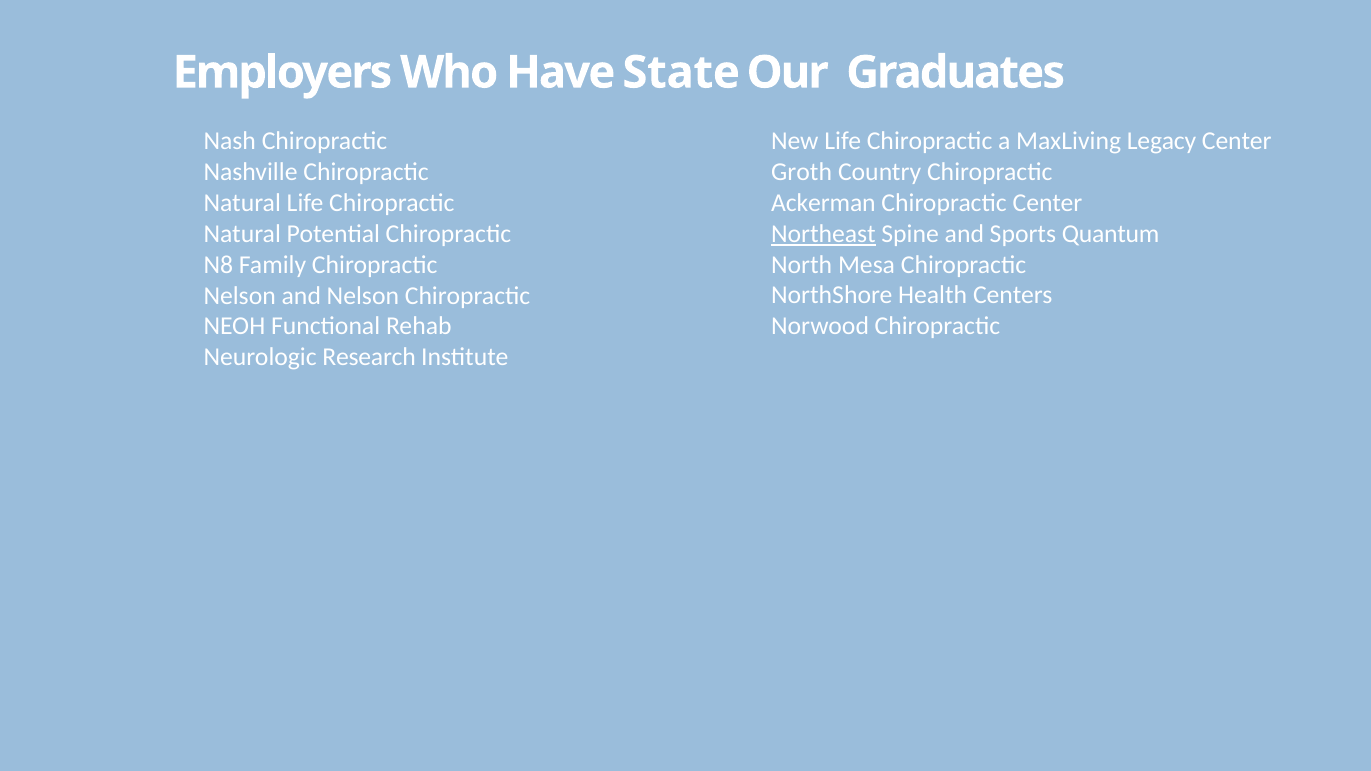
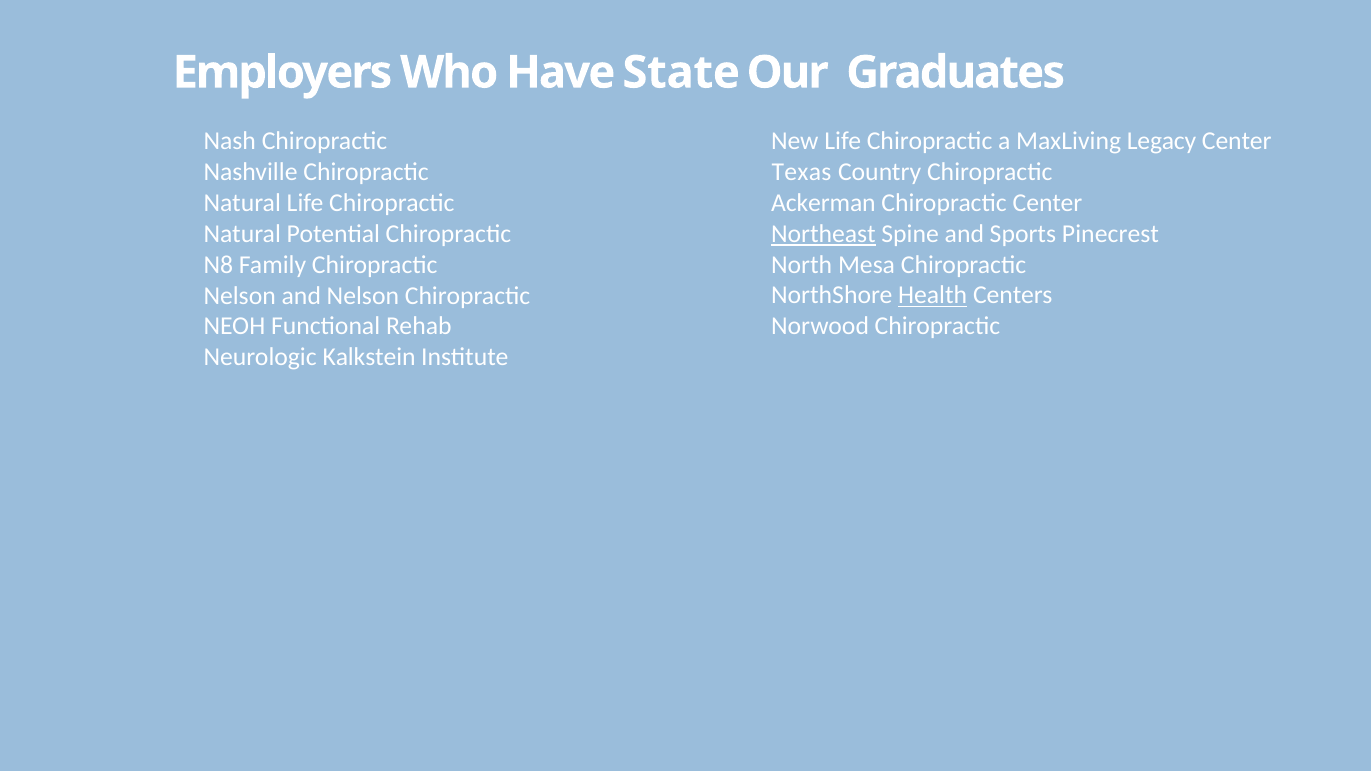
Groth: Groth -> Texas (802, 172)
Quantum: Quantum -> Pinecrest (1111, 234)
Health underline: none -> present (933, 296)
Research: Research -> Kalkstein (369, 357)
